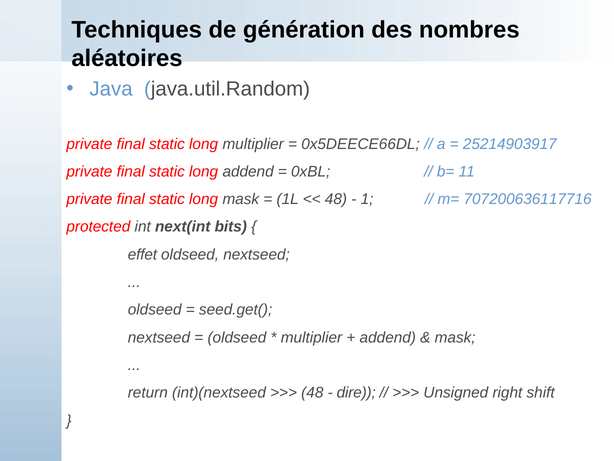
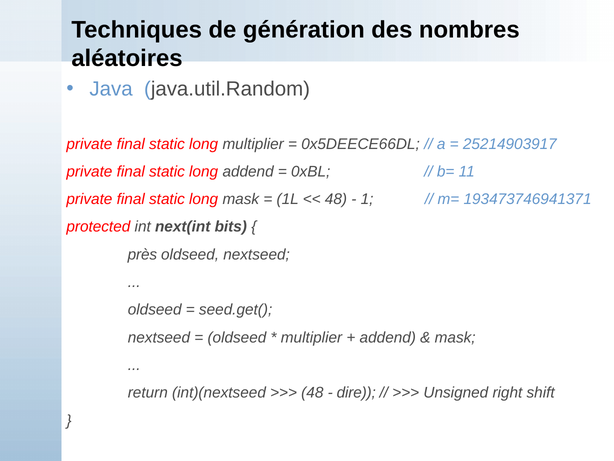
707200636117716: 707200636117716 -> 193473746941371 (528, 199)
effet: effet -> près (142, 254)
